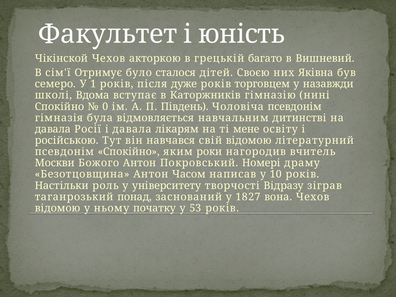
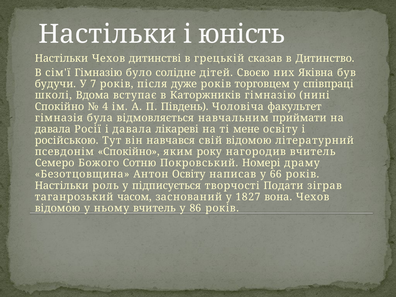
Факультет: Факультет -> Настільки (107, 34)
Чікінской: Чікінской -> Настільки (61, 58)
акторкою: акторкою -> дитинстві (155, 58)
багато: багато -> сказав (265, 58)
Вишневий: Вишневий -> Дитинство (325, 58)
сім'ї Отримує: Отримує -> Гімназію (98, 73)
сталося: сталося -> солідне (176, 73)
семеро: семеро -> будучи (55, 84)
1: 1 -> 7 (93, 84)
назавжди: назавжди -> співпраці (328, 84)
0: 0 -> 4 (105, 107)
Чоловіча псевдонім: псевдонім -> факультет (295, 107)
дитинстві: дитинстві -> приймати (300, 118)
лікарям: лікарям -> лікареві (177, 129)
роки: роки -> року (209, 152)
Москви: Москви -> Семеро (55, 163)
Божого Антон: Антон -> Сотню (140, 163)
Антон Часом: Часом -> Освіту (189, 174)
10: 10 -> 66 (276, 174)
університету: університету -> підписується (167, 186)
Відразу: Відразу -> Подати (284, 186)
понад: понад -> часом (135, 197)
ньому початку: початку -> вчитель (154, 208)
53: 53 -> 86 (195, 208)
